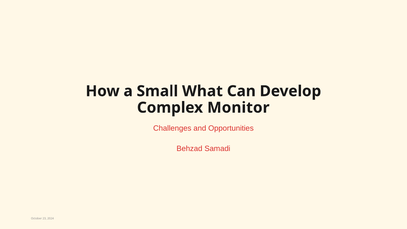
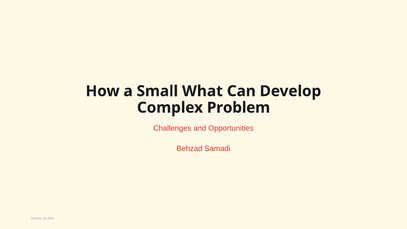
Monitor: Monitor -> Problem (239, 108)
